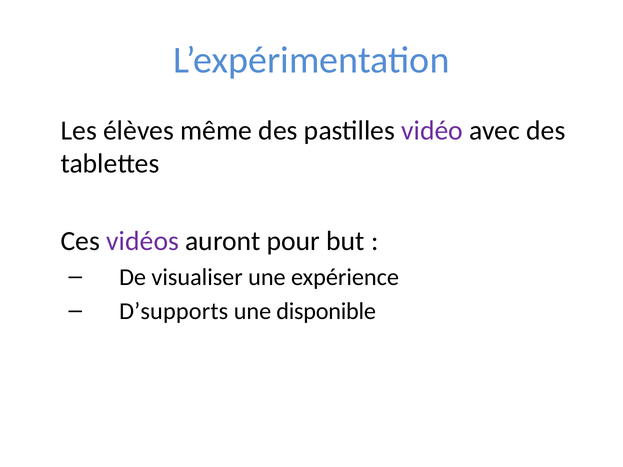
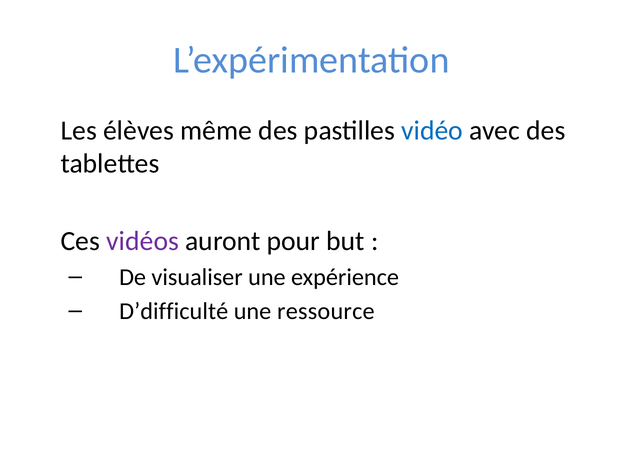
vidéo colour: purple -> blue (432, 131)
D’supports: D’supports -> D’difficulté (174, 311)
disponible: disponible -> ressource (326, 311)
